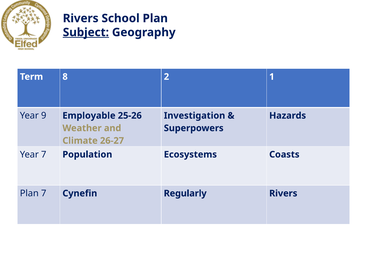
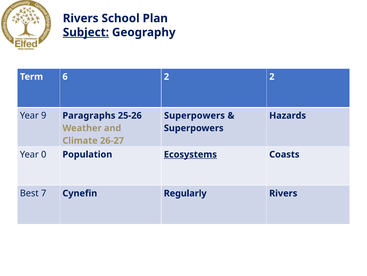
8: 8 -> 6 (65, 77)
2 1: 1 -> 2 (272, 77)
Employable: Employable -> Paragraphs (89, 115)
Investigation: Investigation -> Superpowers (194, 115)
Year 7: 7 -> 0 (44, 154)
Ecosystems underline: none -> present (190, 154)
Plan: Plan -> Best (29, 193)
